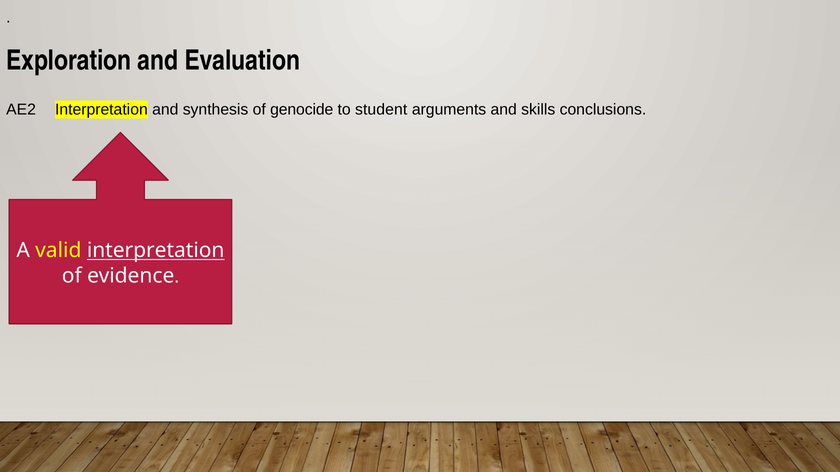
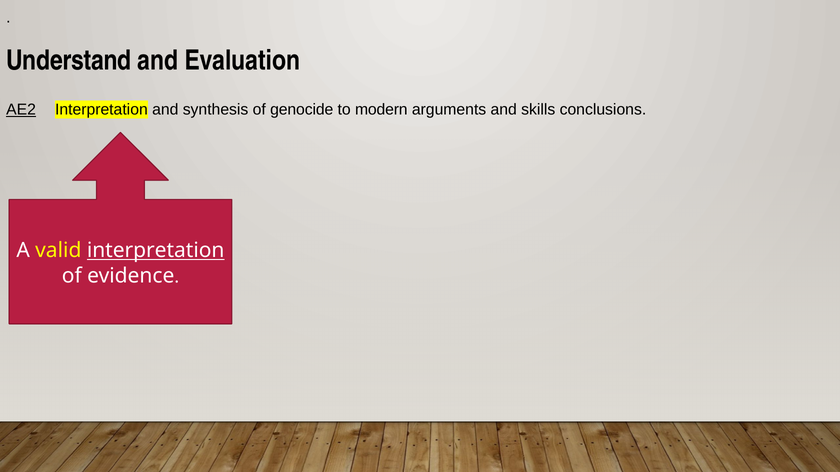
Exploration: Exploration -> Understand (69, 60)
AE2 underline: none -> present (21, 110)
student: student -> modern (381, 110)
